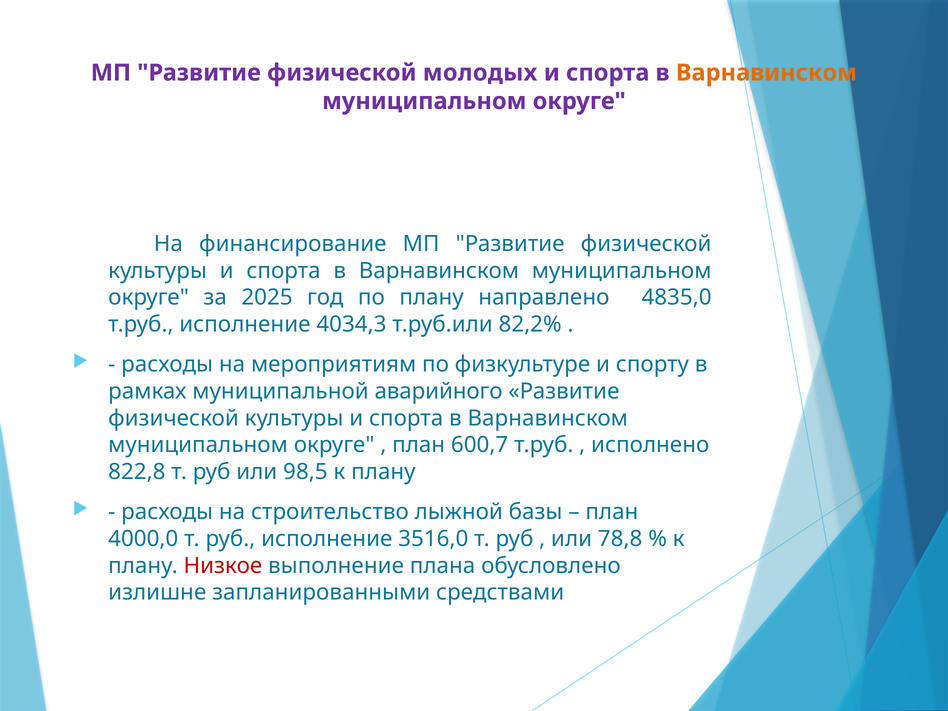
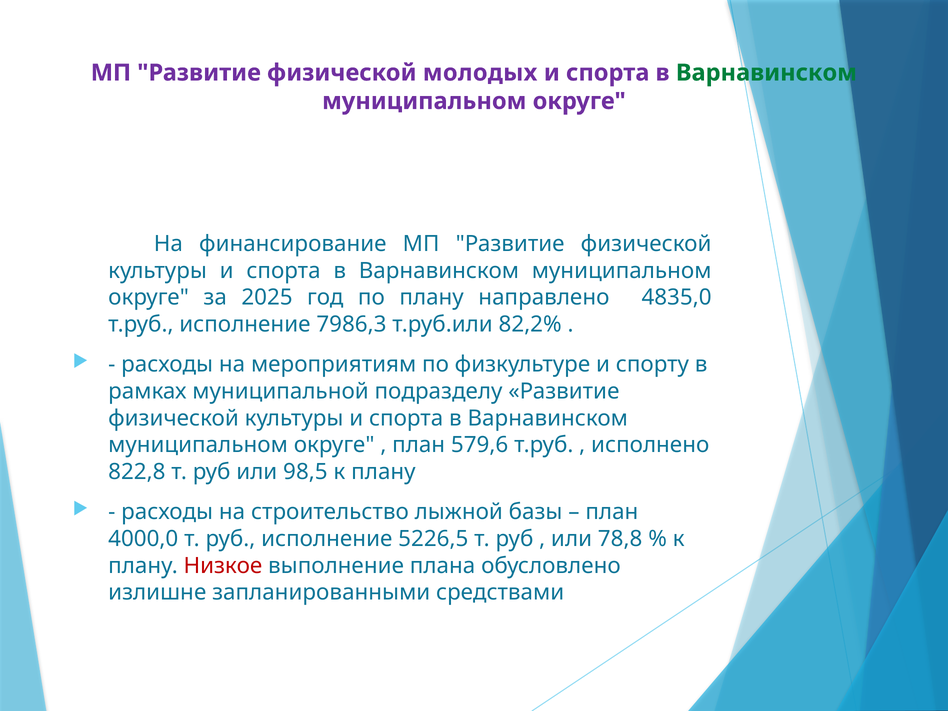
Варнавинском colour: orange -> green (766, 73)
4034,3: 4034,3 -> 7986,3 (351, 324)
аварийного: аварийного -> подразделу (439, 391)
600,7: 600,7 -> 579,6 (480, 445)
3516,0: 3516,0 -> 5226,5 (433, 539)
